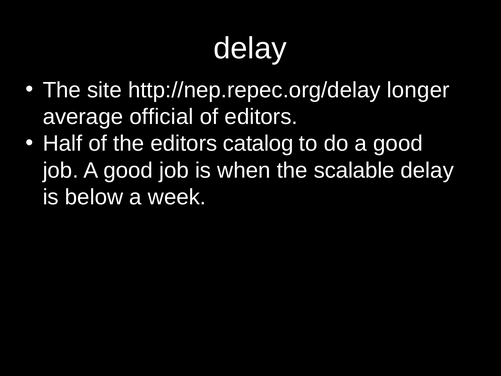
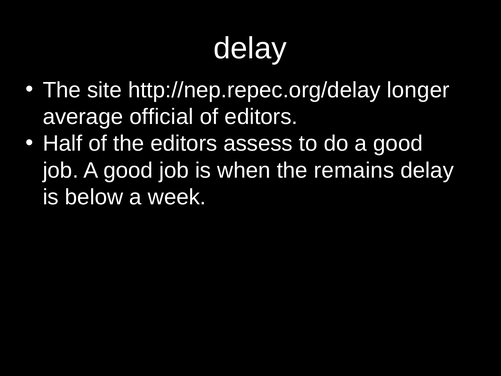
catalog: catalog -> assess (258, 144)
scalable: scalable -> remains (354, 170)
